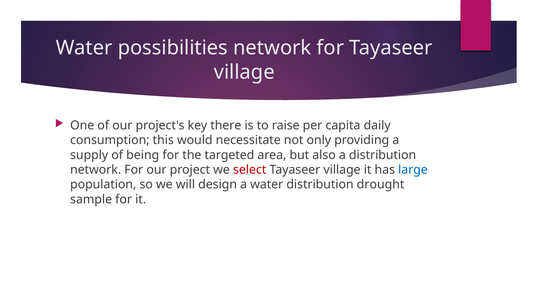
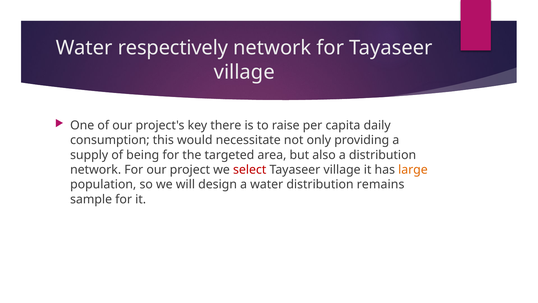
possibilities: possibilities -> respectively (173, 48)
large colour: blue -> orange (413, 170)
drought: drought -> remains (381, 184)
